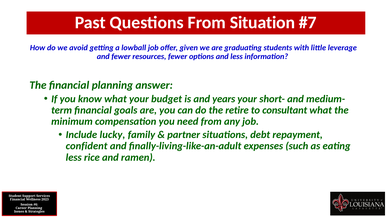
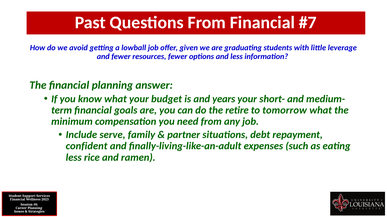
From Situation: Situation -> Financial (262, 23)
consultant: consultant -> tomorrow (285, 111)
lucky: lucky -> serve (112, 135)
